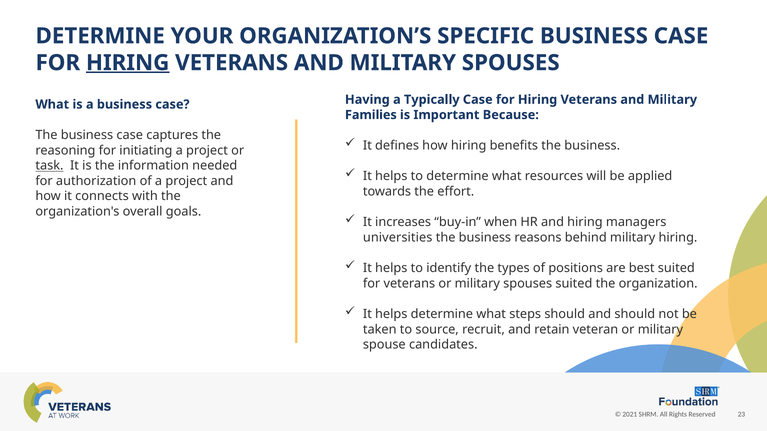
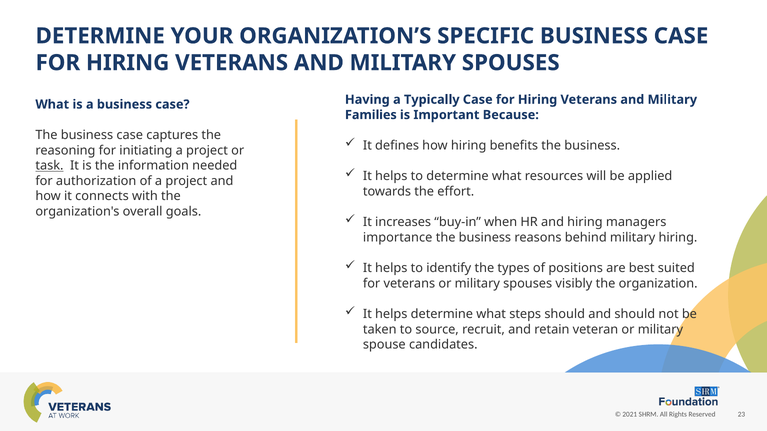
HIRING underline: present -> none (128, 63)
universities: universities -> importance (398, 238)
spouses suited: suited -> visibly (574, 284)
